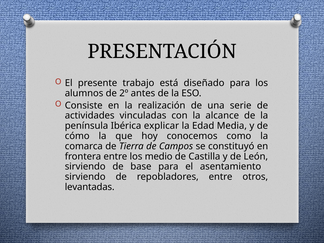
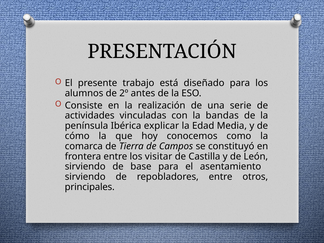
alcance: alcance -> bandas (222, 116)
medio: medio -> visitar (159, 156)
levantadas: levantadas -> principales (90, 187)
